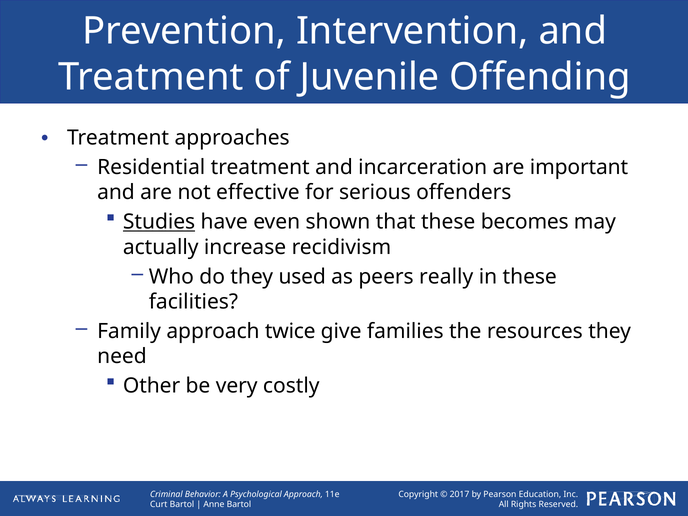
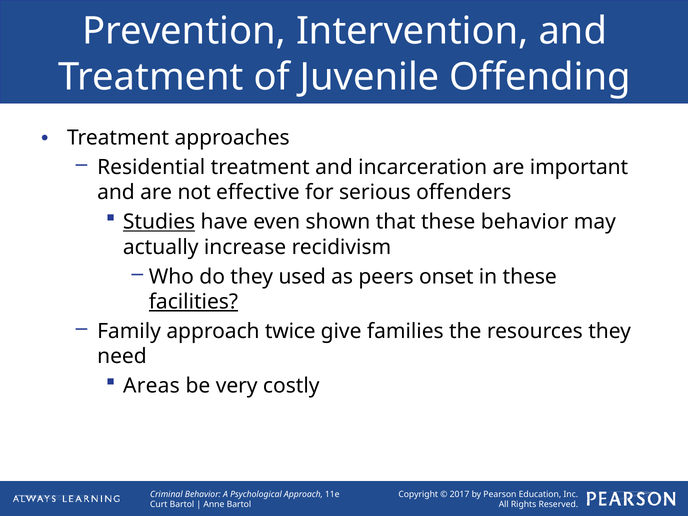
these becomes: becomes -> behavior (525, 222)
really: really -> onset (446, 277)
facilities underline: none -> present (193, 302)
Other: Other -> Areas (151, 386)
